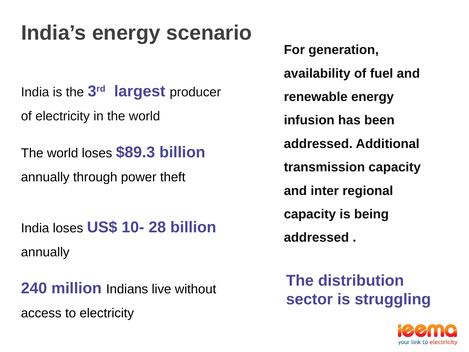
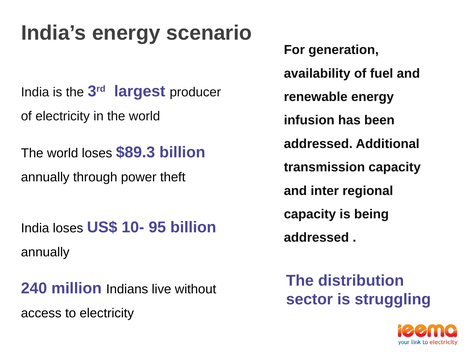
28: 28 -> 95 (157, 227)
